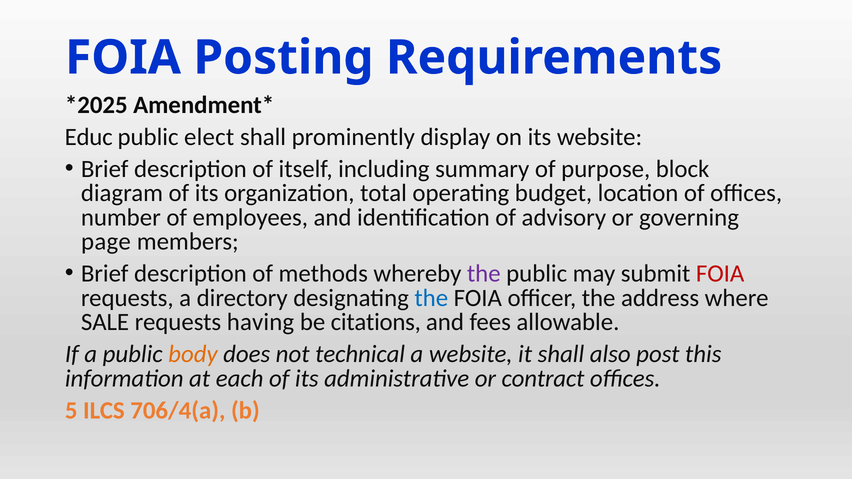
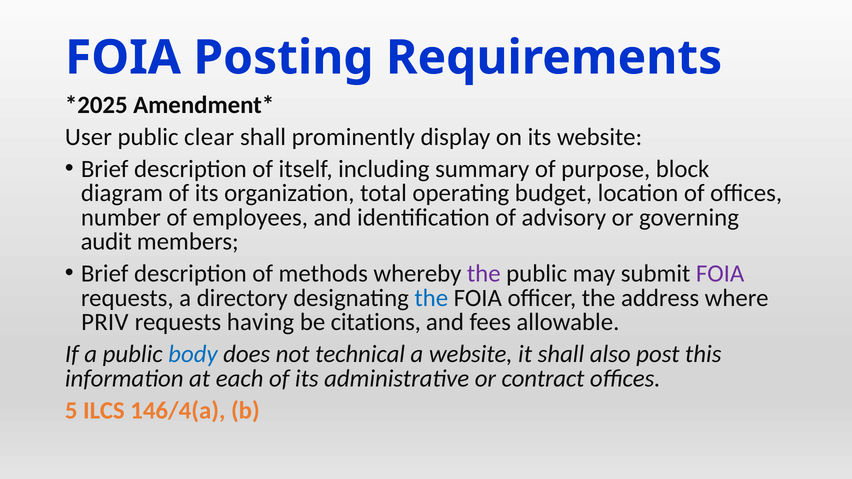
Educ: Educ -> User (88, 137)
elect: elect -> clear (209, 137)
page: page -> audit (106, 242)
FOIA colour: red -> purple (720, 274)
SALE: SALE -> PRIV (105, 322)
body colour: orange -> blue (193, 354)
706/4(a: 706/4(a -> 146/4(a (178, 411)
